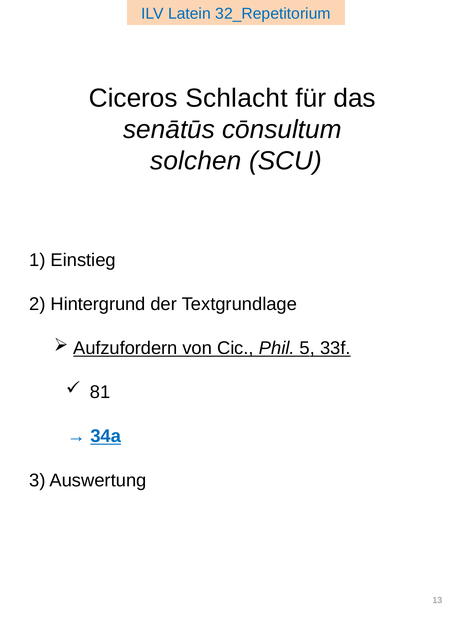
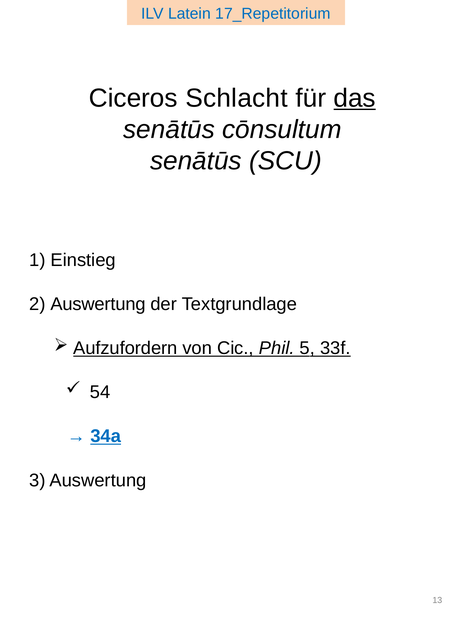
32_Repetitorium: 32_Repetitorium -> 17_Repetitorium (273, 14)
das underline: none -> present (355, 98)
solchen: solchen -> senātūs (196, 161)
2 Hintergrund: Hintergrund -> Auswertung (98, 304)
81: 81 -> 54 (100, 392)
